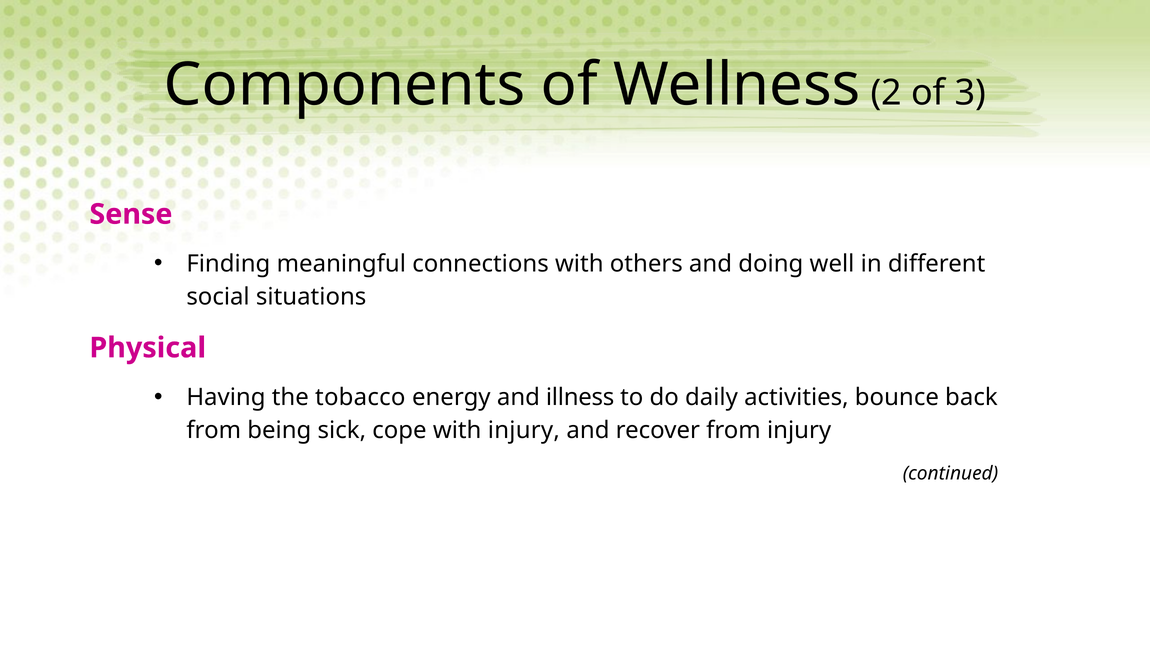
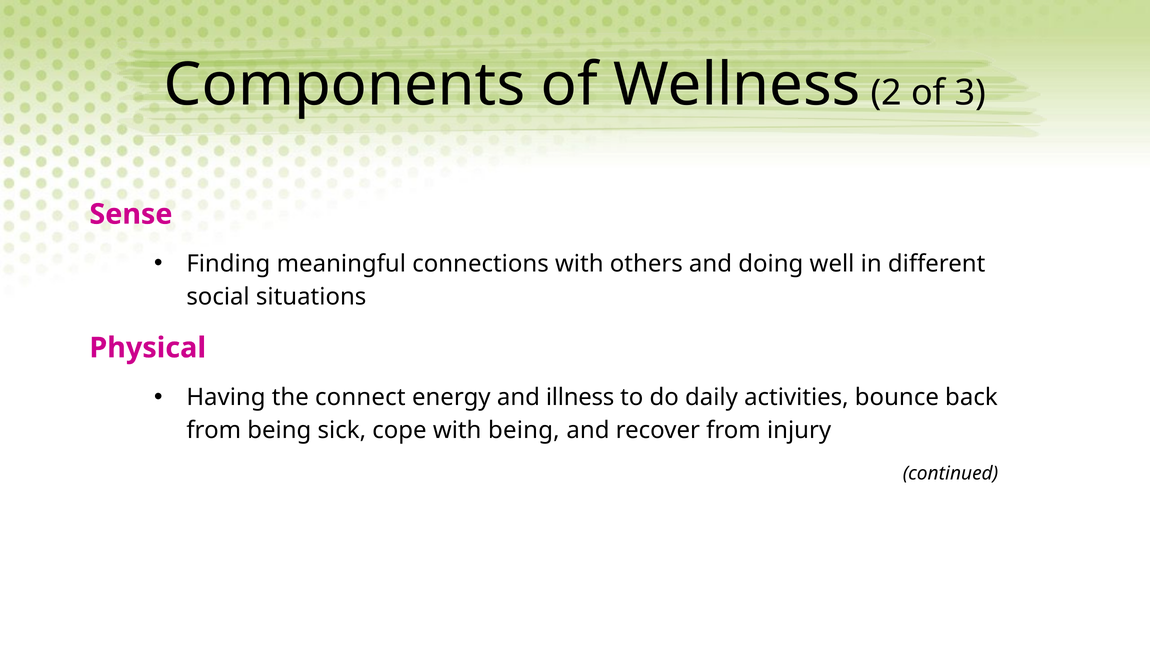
tobacco: tobacco -> connect (360, 397)
with injury: injury -> being (524, 430)
